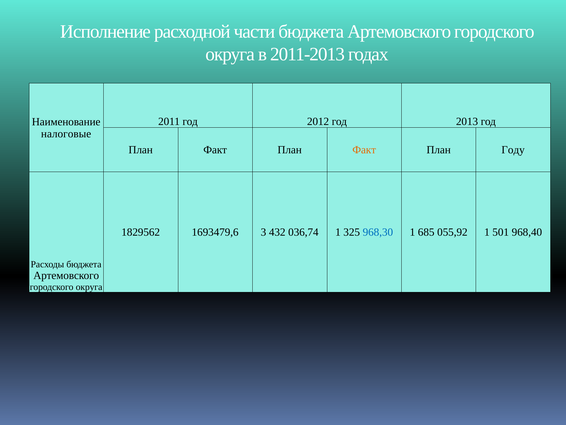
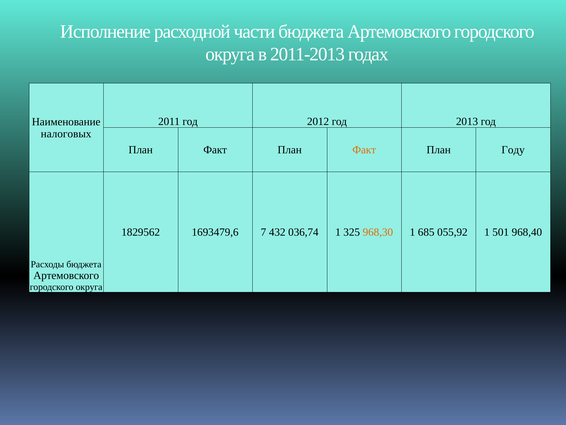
налоговые: налоговые -> налоговых (66, 134)
3: 3 -> 7 (263, 232)
968,30 colour: blue -> orange (378, 232)
